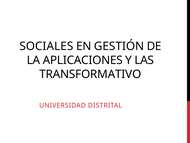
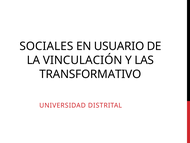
GESTIÓN: GESTIÓN -> USUARIO (119, 46)
APLICACIONES: APLICACIONES -> VINCULACIÓN (83, 60)
